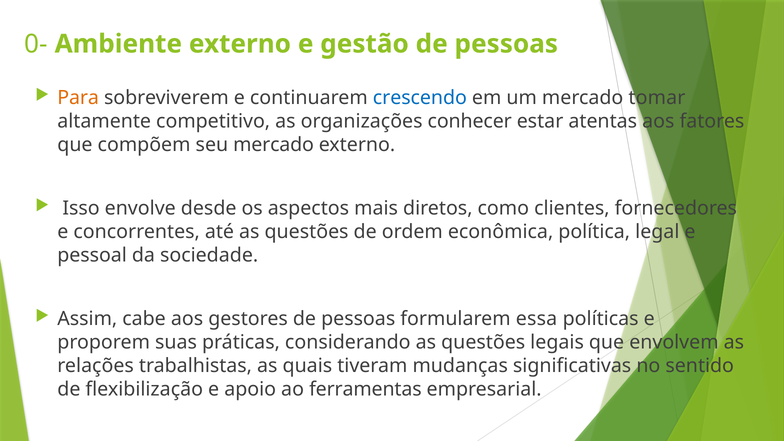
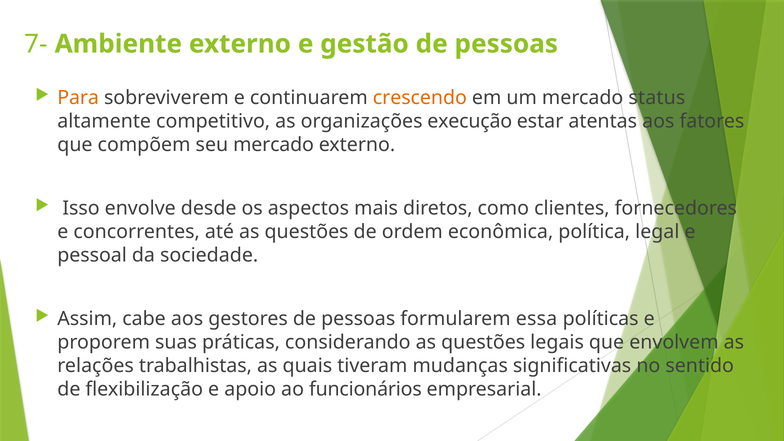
0-: 0- -> 7- (36, 44)
crescendo colour: blue -> orange (420, 98)
tomar: tomar -> status (657, 98)
conhecer: conhecer -> execução (470, 121)
ferramentas: ferramentas -> funcionários (365, 389)
